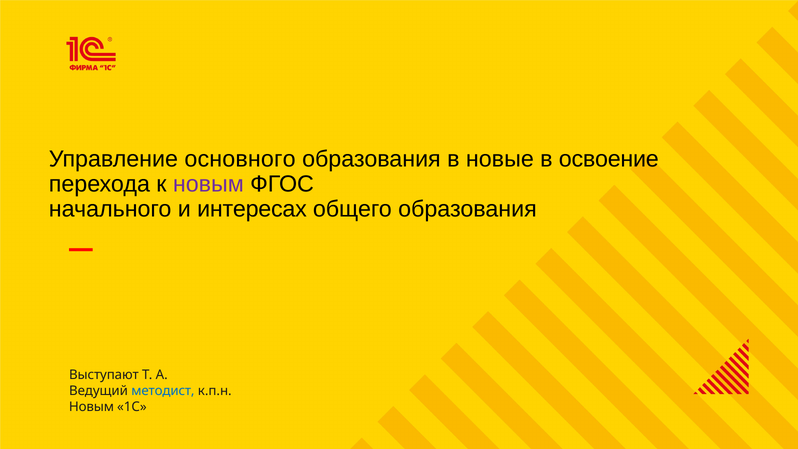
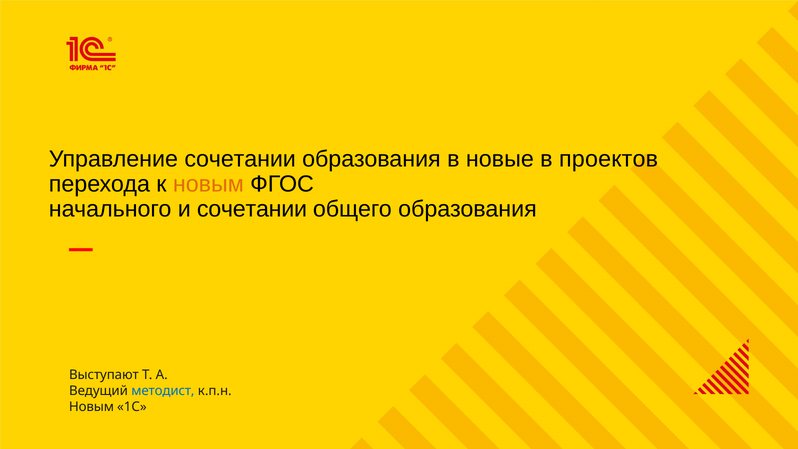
Управление основного: основного -> сочетании (240, 159)
освоение: освоение -> проектов (609, 159)
новым colour: purple -> orange (208, 184)
и интересах: интересах -> сочетании (252, 209)
